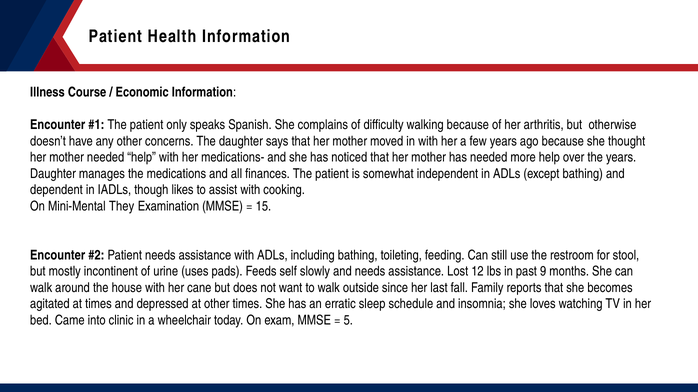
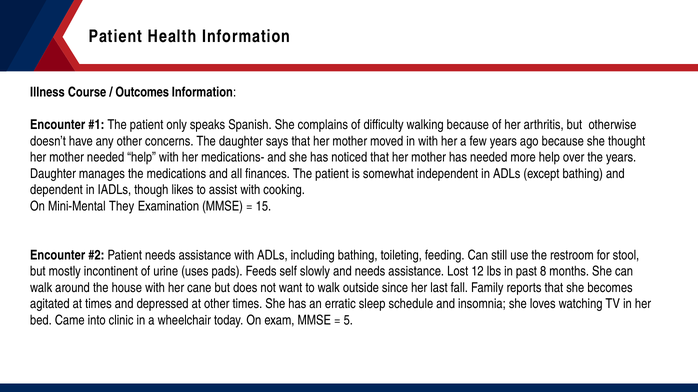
Economic: Economic -> Outcomes (142, 92)
9: 9 -> 8 (543, 272)
